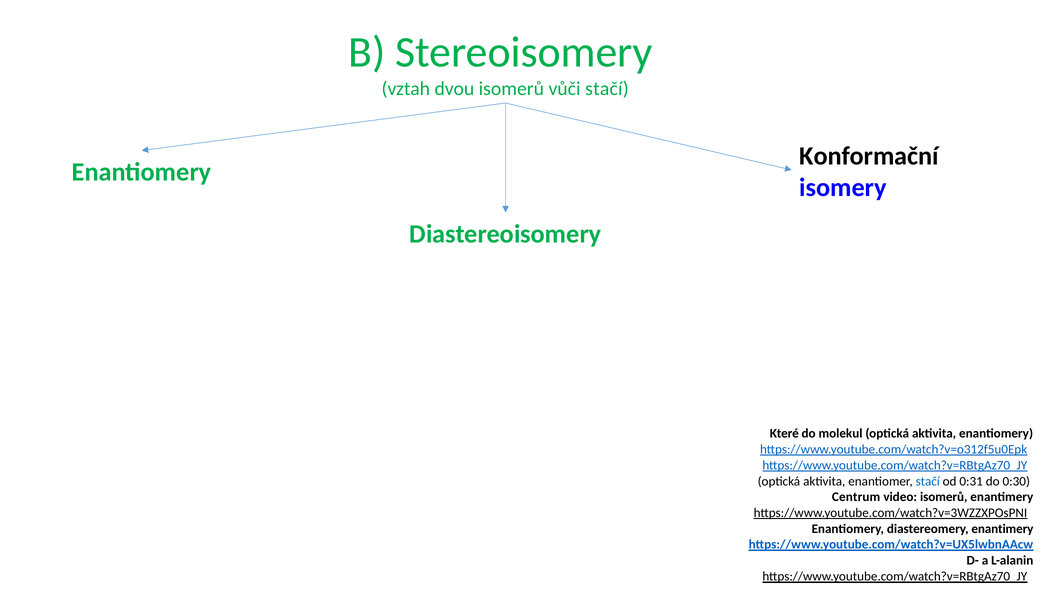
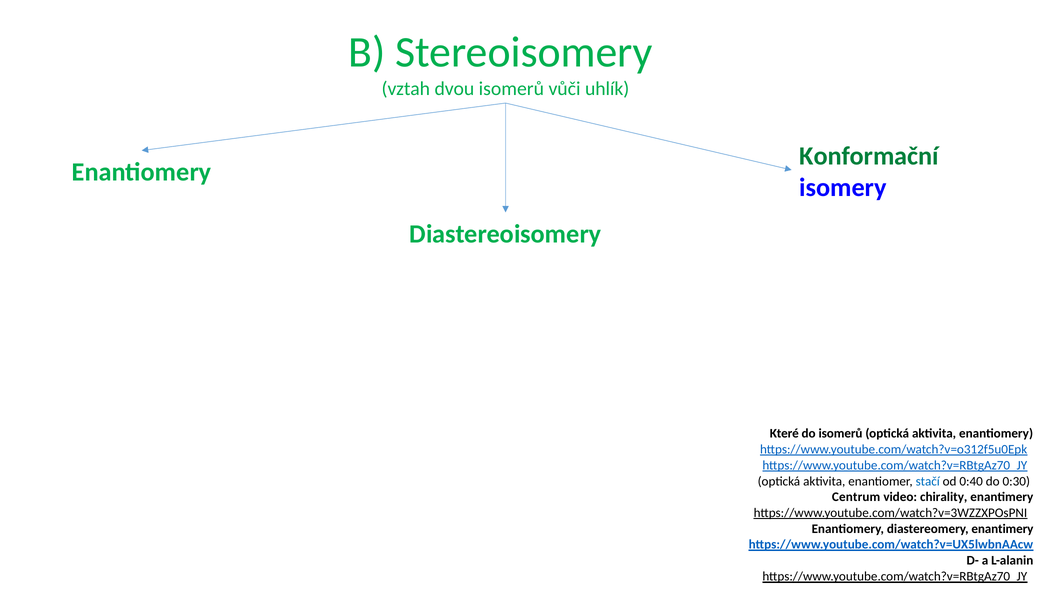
vůči stačí: stačí -> uhlík (607, 89)
Konformační colour: black -> green (869, 156)
do molekul: molekul -> isomerů (841, 434)
0:31: 0:31 -> 0:40 (971, 481)
video isomerů: isomerů -> chirality (944, 497)
